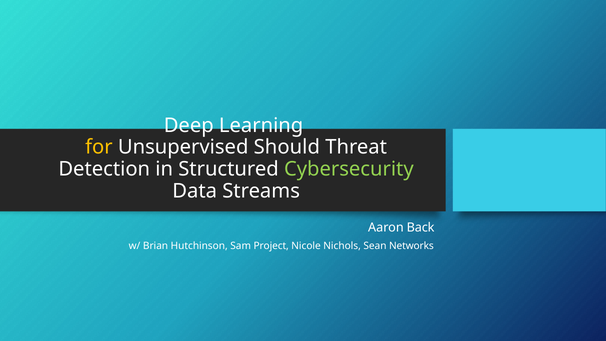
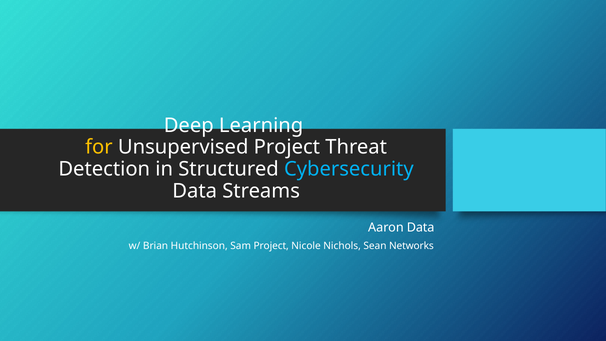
Unsupervised Should: Should -> Project (287, 147)
Cybersecurity colour: light green -> light blue (349, 169)
Aaron Back: Back -> Data (421, 227)
